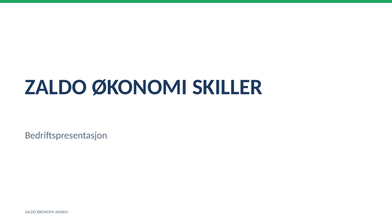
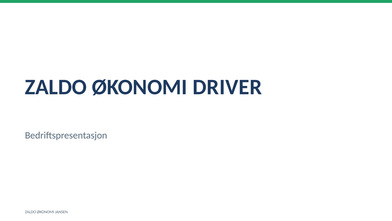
SKILLER: SKILLER -> DRIVER (227, 87)
